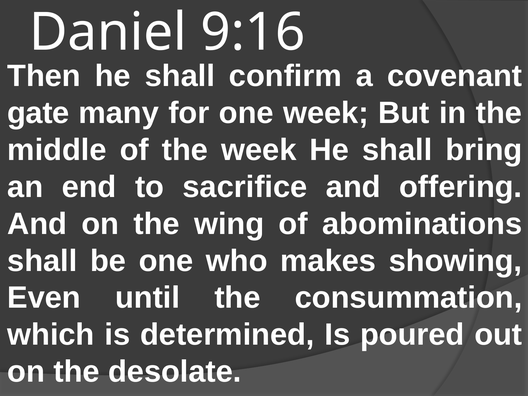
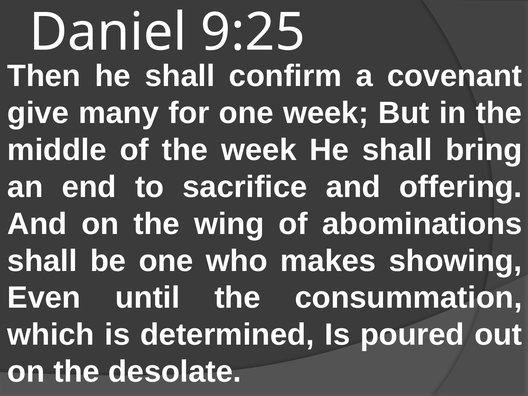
9:16: 9:16 -> 9:25 (253, 32)
gate: gate -> give (38, 113)
